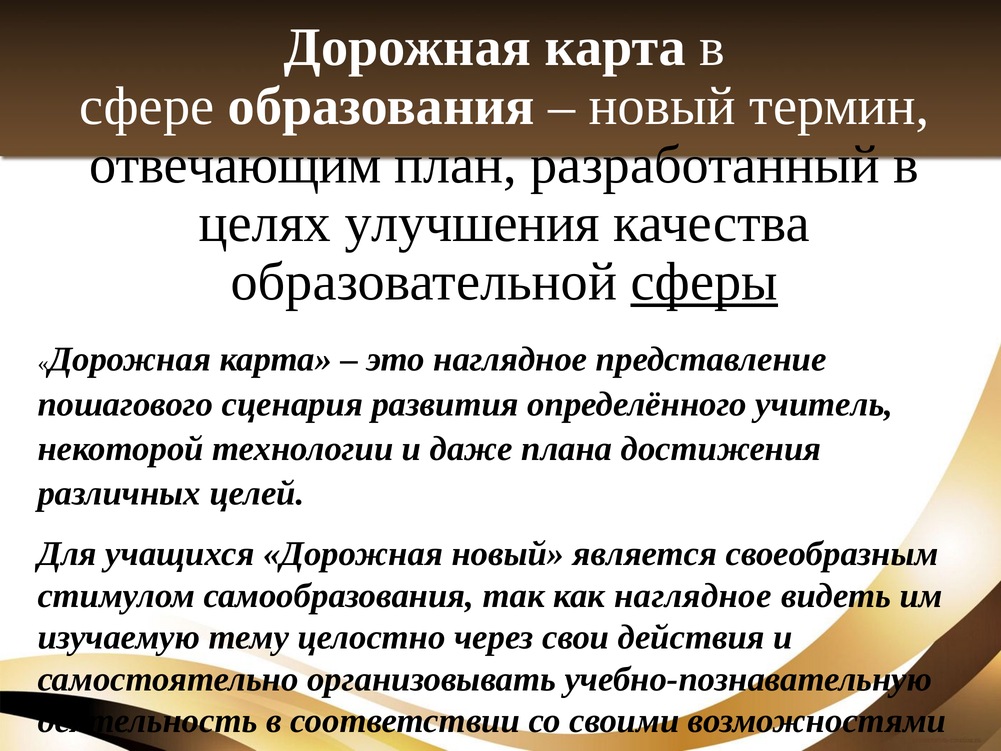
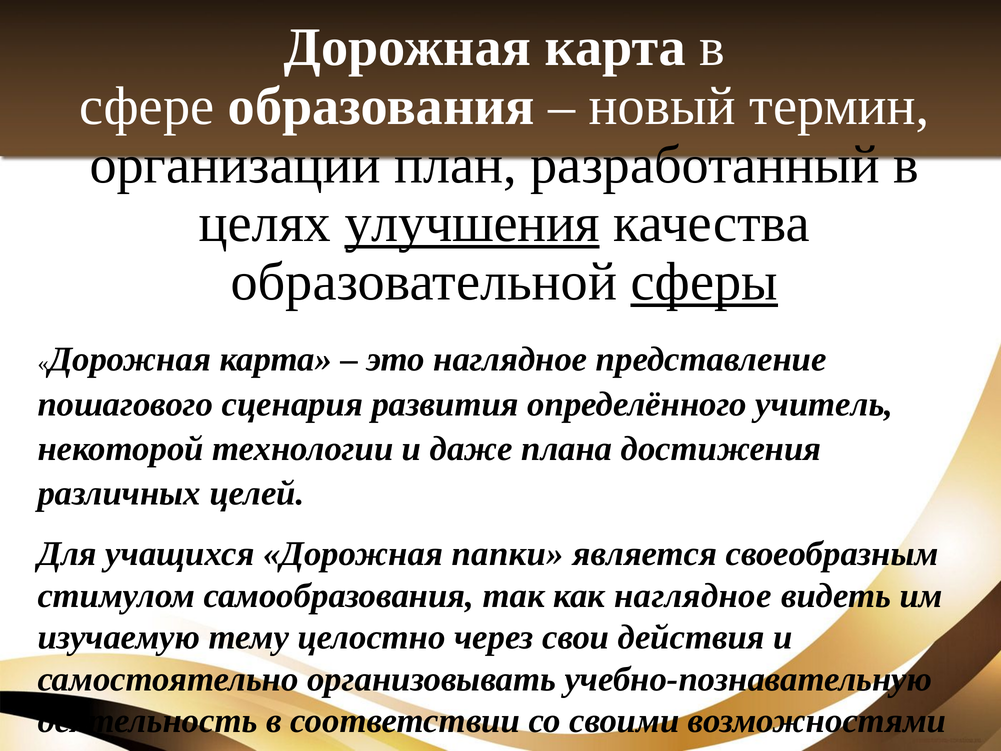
отвечающим: отвечающим -> организации (235, 165)
улучшения underline: none -> present (472, 223)
Дорожная новый: новый -> папки (508, 554)
